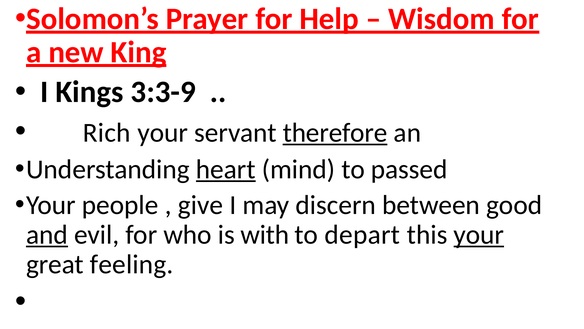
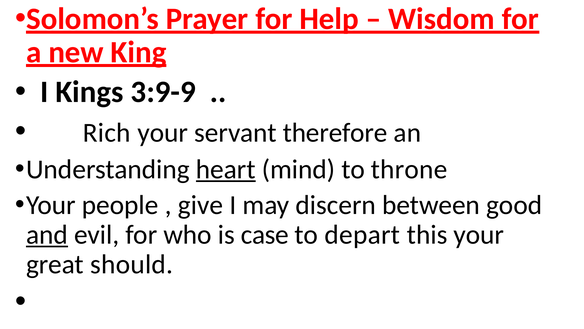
3:3-9: 3:3-9 -> 3:9-9 (163, 92)
therefore underline: present -> none (335, 133)
passed: passed -> throne (409, 169)
with: with -> case (265, 234)
your underline: present -> none (479, 234)
feeling: feeling -> should (132, 264)
